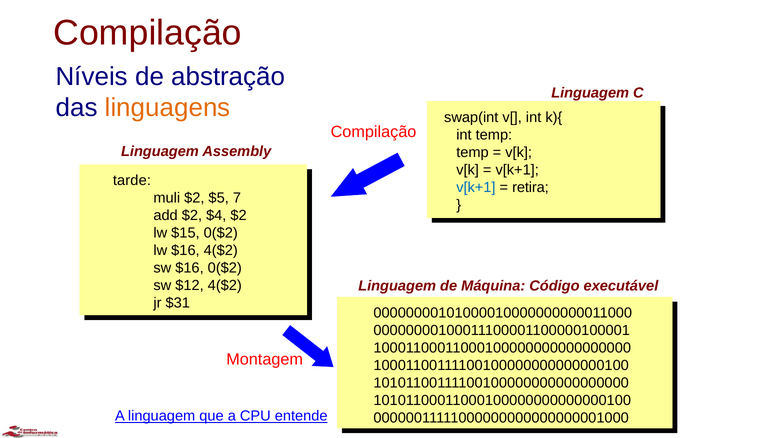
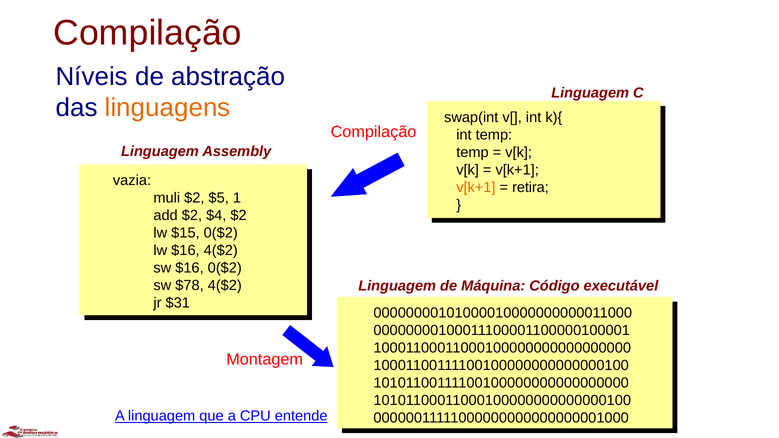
tarde: tarde -> vazia (132, 181)
v[k+1 colour: blue -> orange (476, 187)
7: 7 -> 1 (237, 198)
$12: $12 -> $78 (190, 286)
